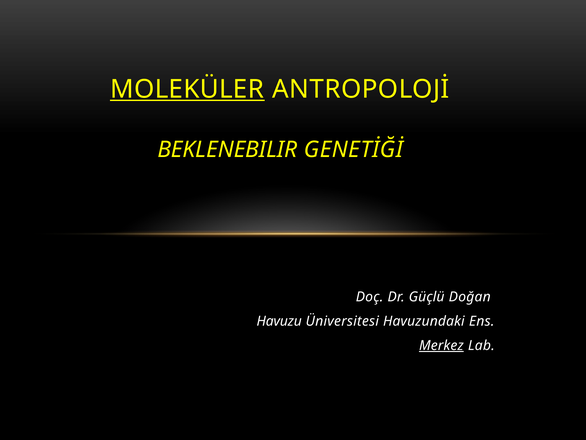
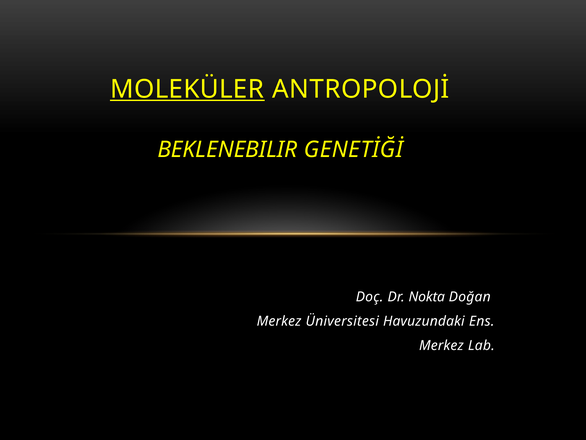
Güçlü: Güçlü -> Nokta (427, 297)
Havuzu: Havuzu -> Merkez (279, 321)
Merkez underline: present -> none (441, 345)
